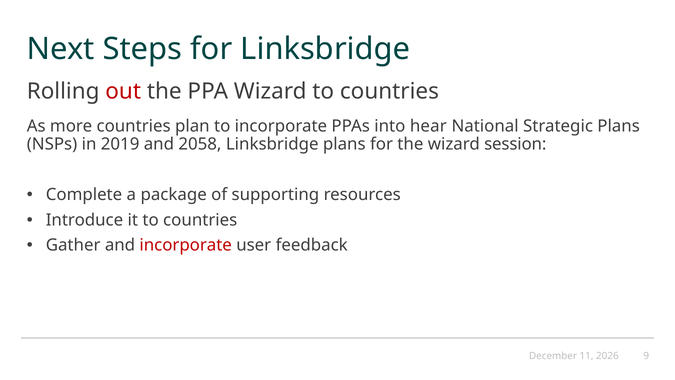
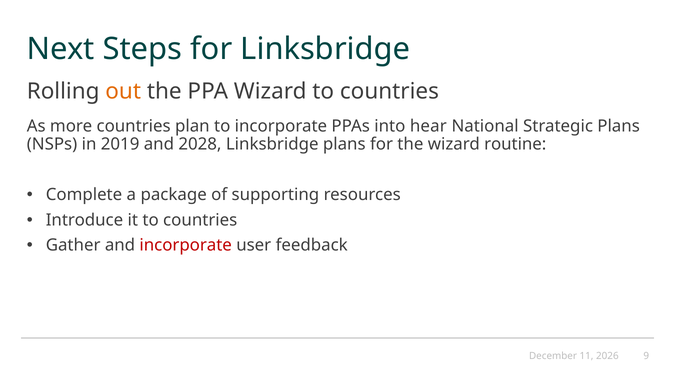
out colour: red -> orange (123, 91)
2058: 2058 -> 2028 (200, 144)
session: session -> routine (515, 144)
